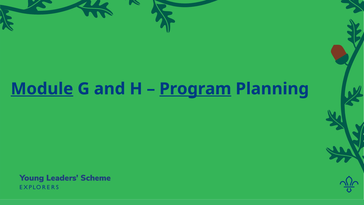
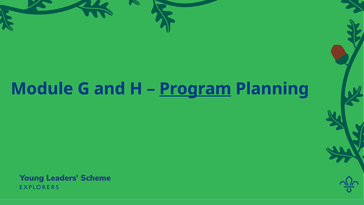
Module underline: present -> none (42, 89)
